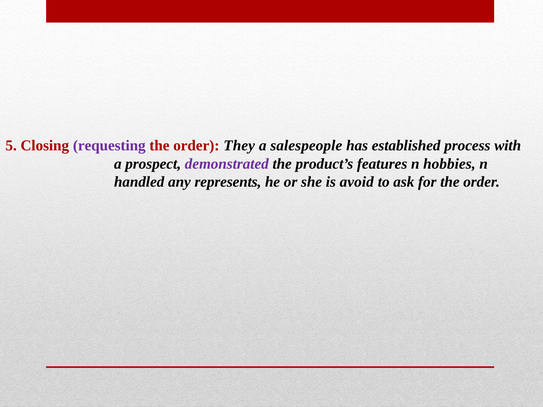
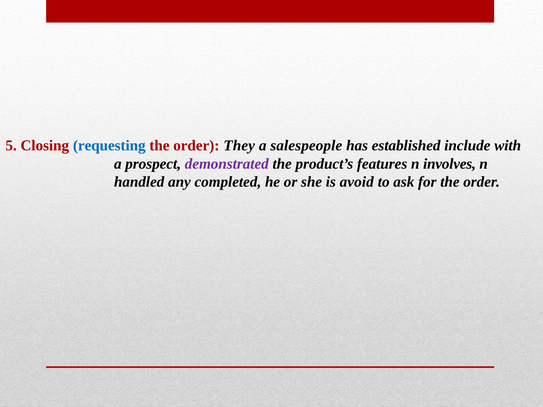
requesting colour: purple -> blue (109, 146)
process: process -> include (467, 146)
hobbies: hobbies -> involves (450, 164)
represents: represents -> completed (228, 182)
